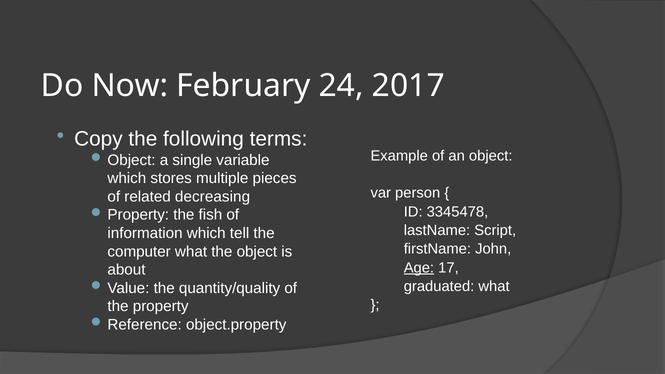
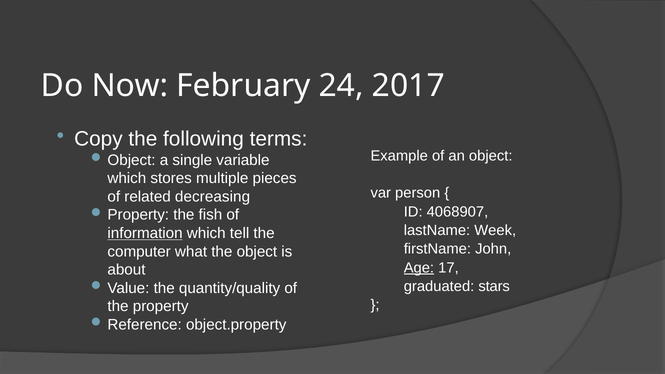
3345478: 3345478 -> 4068907 (457, 212)
Script: Script -> Week (495, 230)
information underline: none -> present (145, 233)
graduated what: what -> stars (494, 286)
